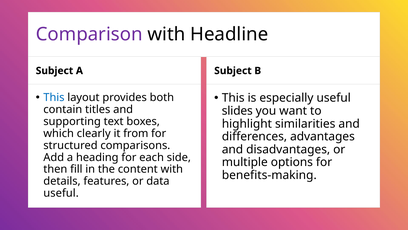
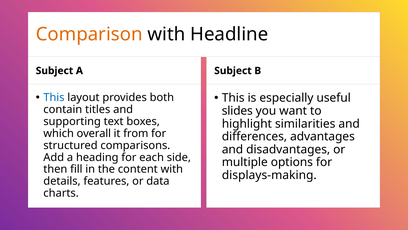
Comparison colour: purple -> orange (89, 34)
clearly: clearly -> overall (94, 133)
benefits-making: benefits-making -> displays-making (269, 175)
useful: useful -> charts (61, 193)
